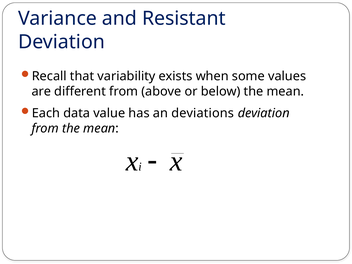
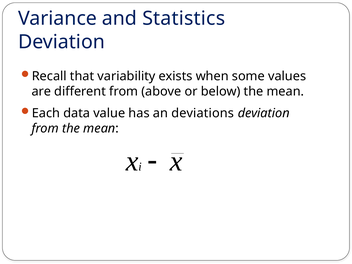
Resistant: Resistant -> Statistics (184, 18)
